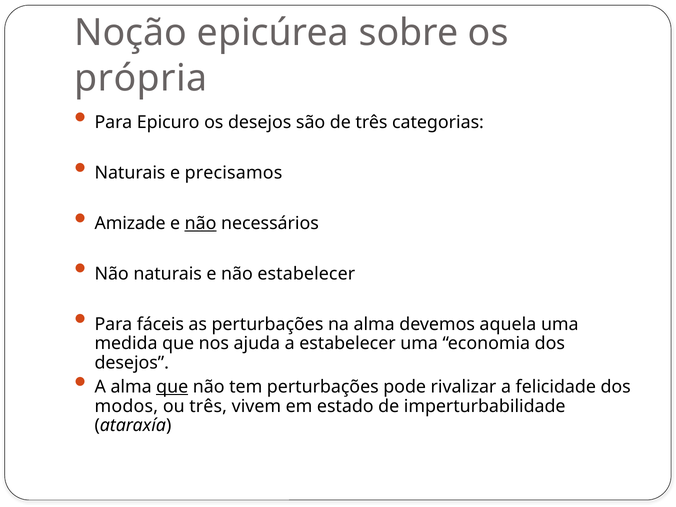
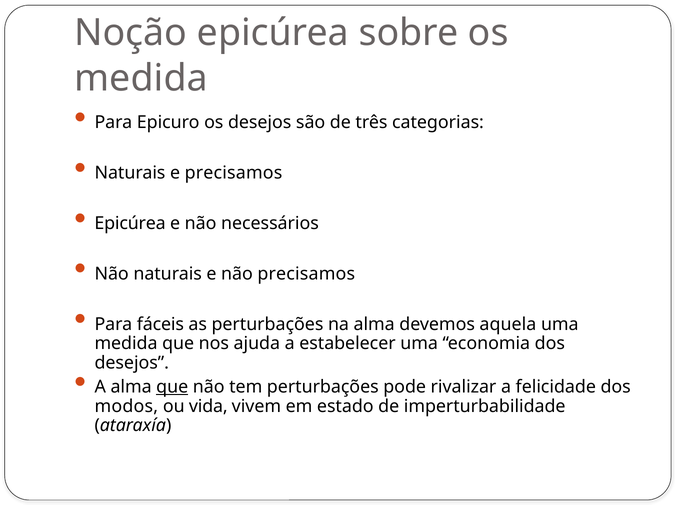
própria: própria -> medida (141, 78)
Amizade: Amizade -> Epicúrea (130, 223)
não underline: present -> none (201, 223)
não estabelecer: estabelecer -> precisamos (306, 274)
ou três: três -> vida (208, 406)
